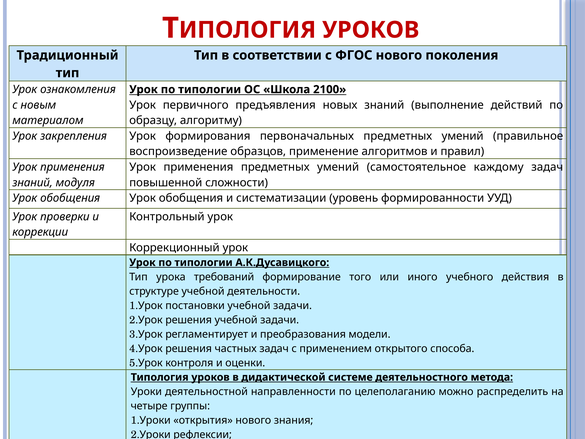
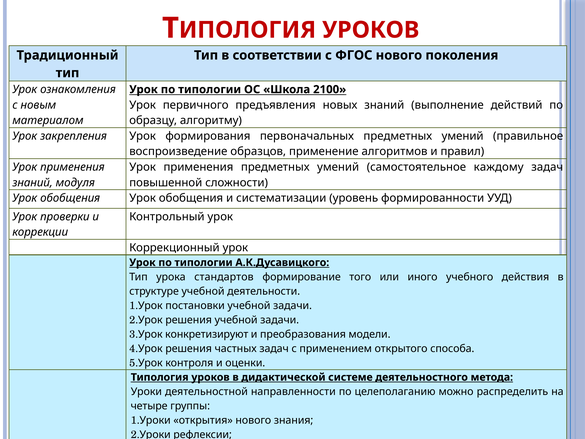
требований: требований -> стандартов (224, 277)
регламентирует: регламентирует -> конкретизируют (207, 334)
